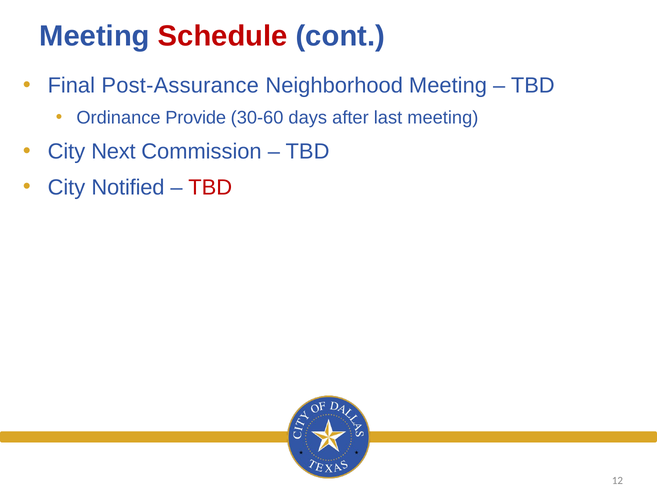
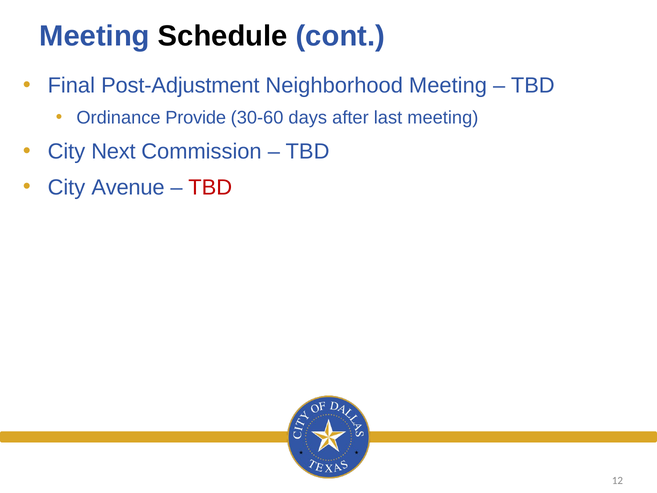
Schedule colour: red -> black (223, 36)
Post-Assurance: Post-Assurance -> Post-Adjustment (180, 86)
Notified: Notified -> Avenue (128, 187)
